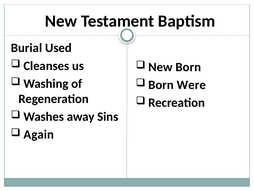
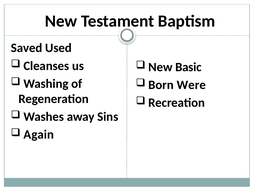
Burial: Burial -> Saved (27, 48)
New Born: Born -> Basic (188, 67)
